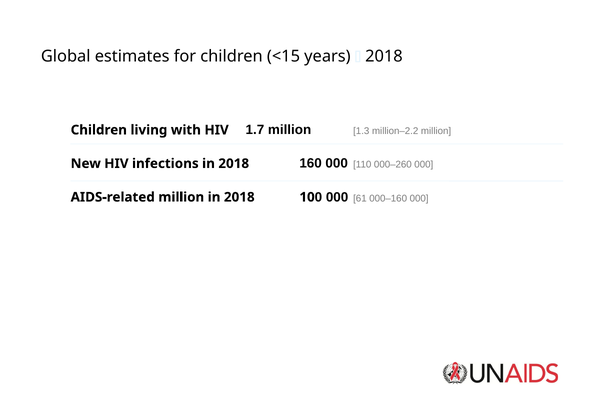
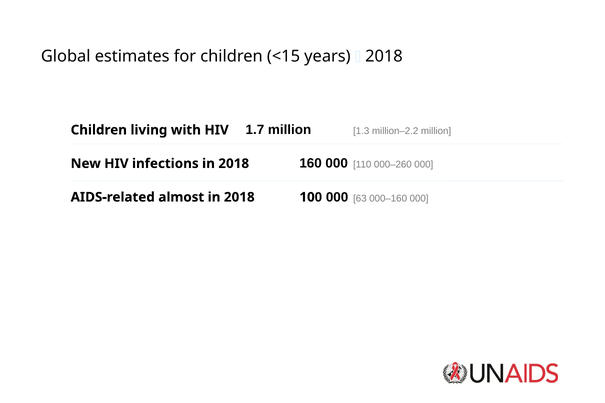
AIDS-related million: million -> almost (181, 197)
61: 61 -> 63 (360, 199)
